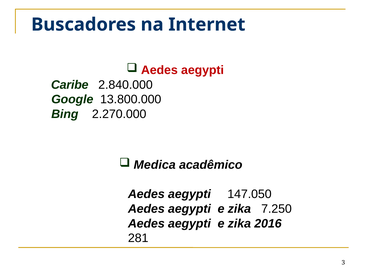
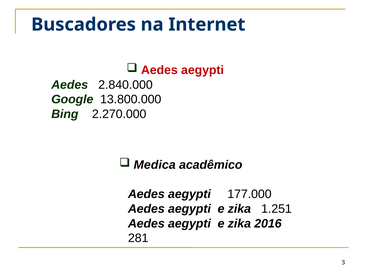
Caribe: Caribe -> Aedes (70, 85)
147.050: 147.050 -> 177.000 (249, 194)
7.250: 7.250 -> 1.251 (277, 209)
